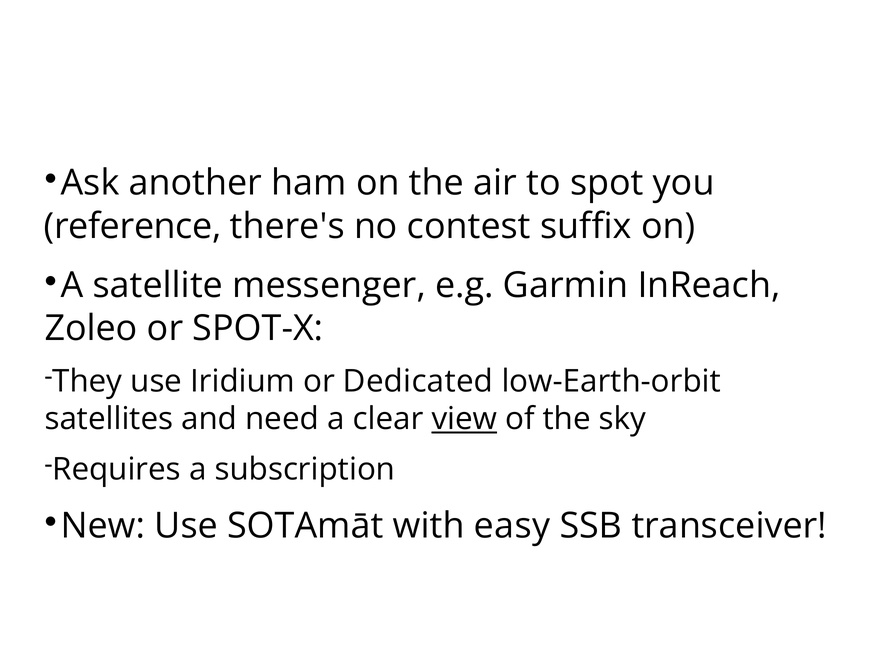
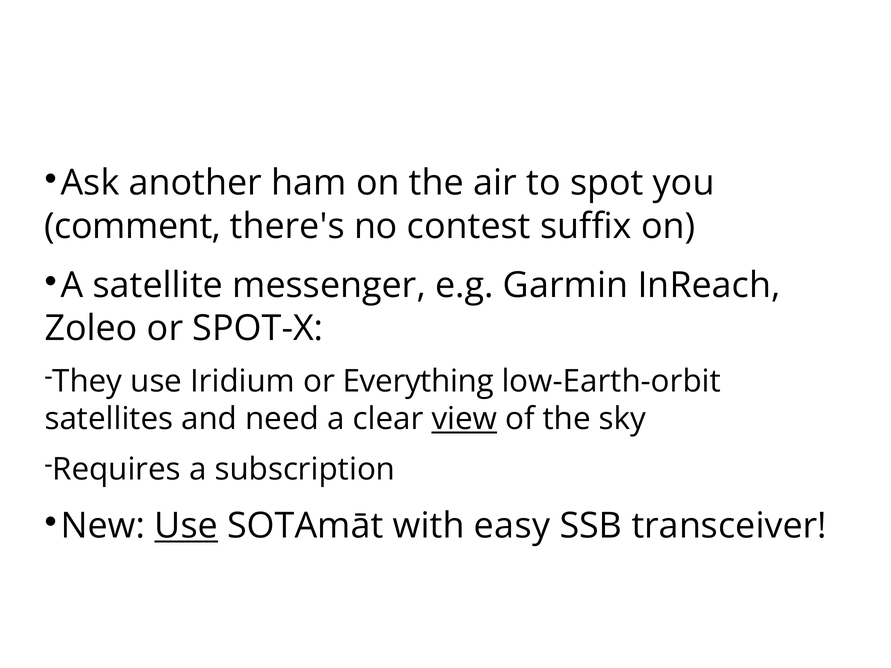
reference: reference -> comment (133, 226)
Dedicated: Dedicated -> Everything (418, 381)
Use underline: none -> present (186, 526)
